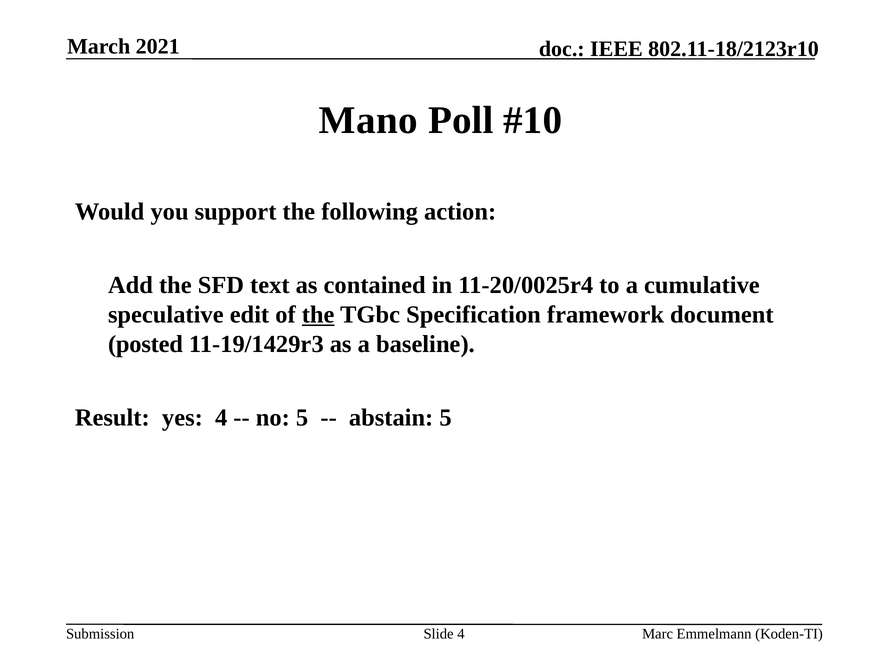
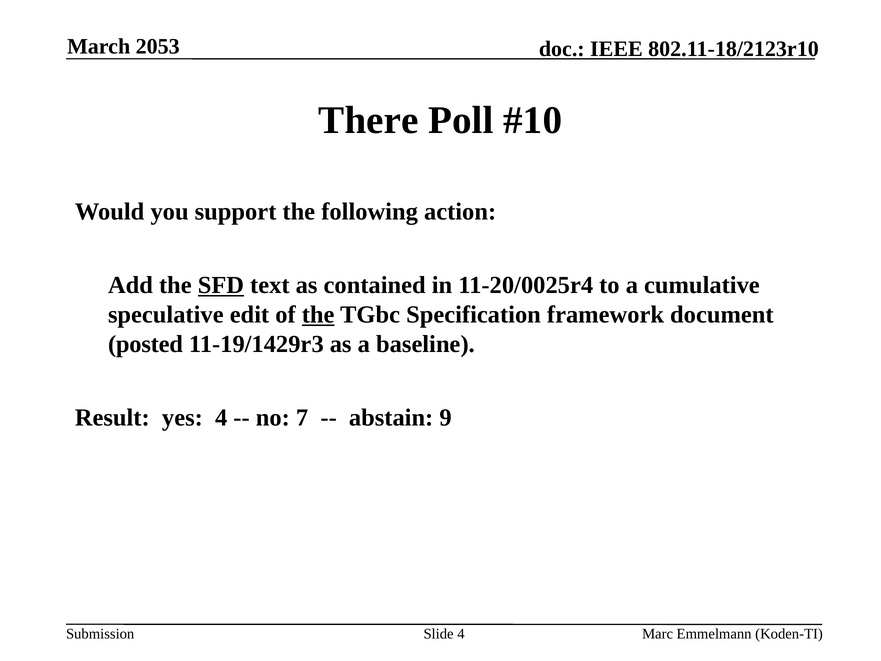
2021: 2021 -> 2053 (158, 47)
Mano: Mano -> There (368, 120)
SFD underline: none -> present (221, 285)
no 5: 5 -> 7 (302, 417)
abstain 5: 5 -> 9 (446, 417)
